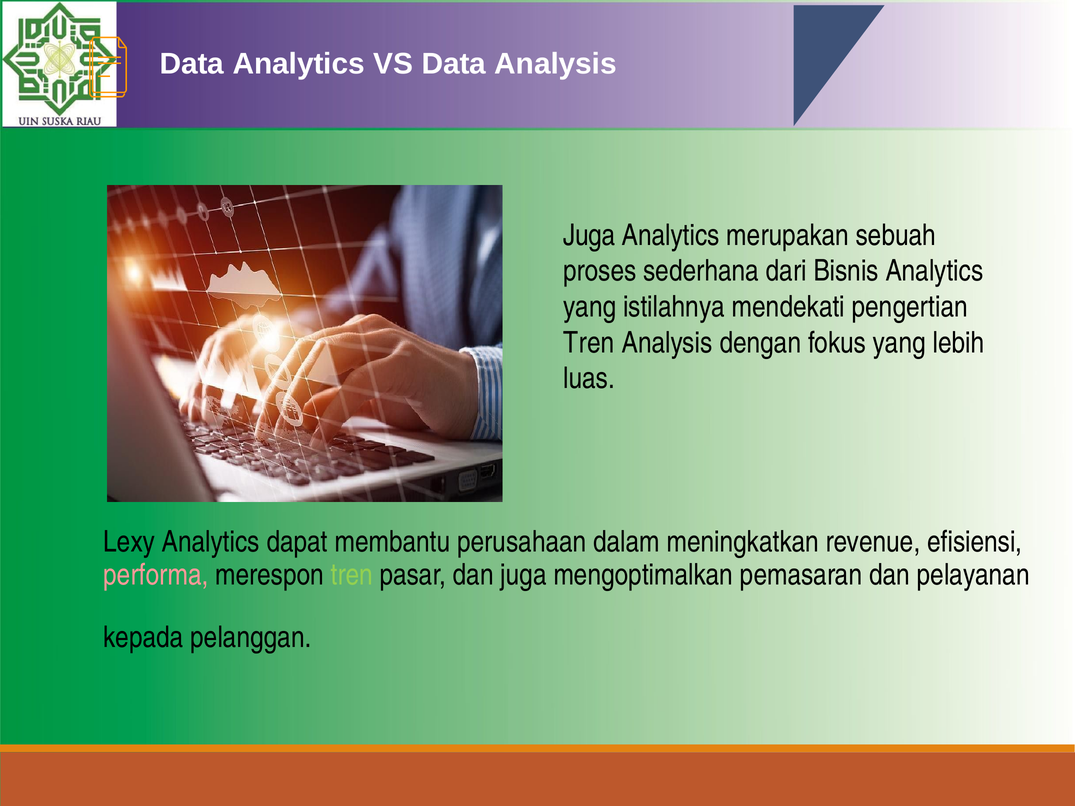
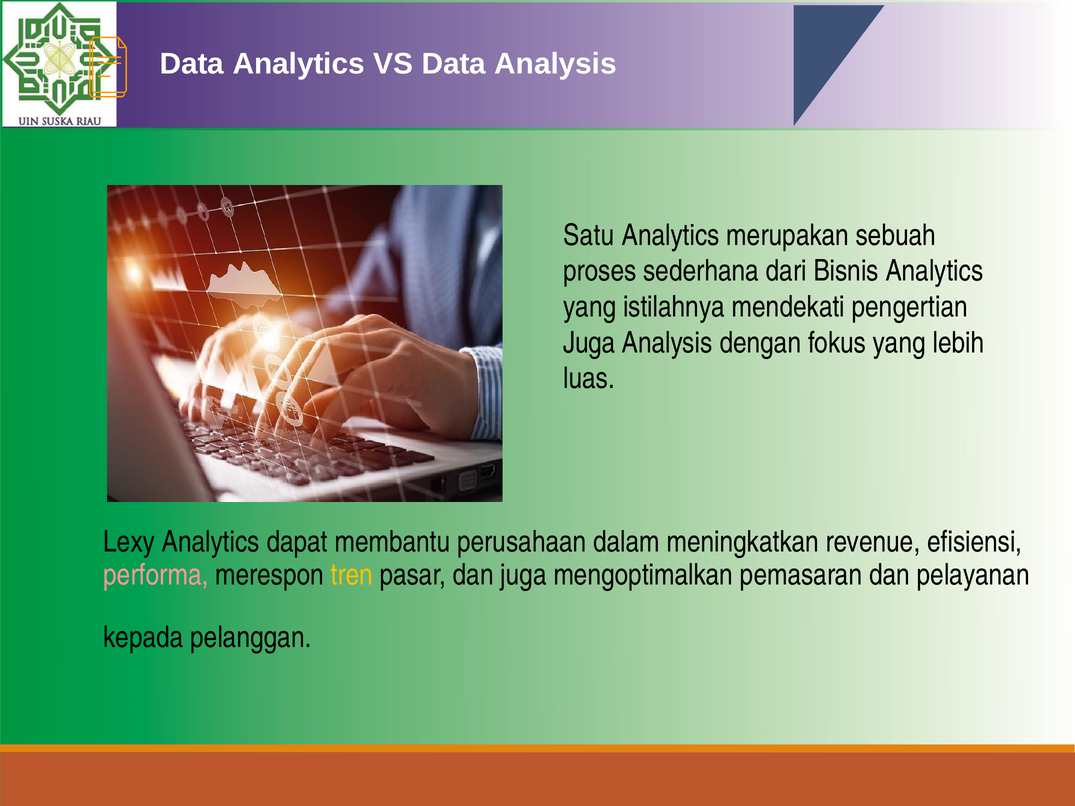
Juga: Juga -> Satu (589, 235)
Tren: Tren -> Juga (589, 343)
tren colour: light green -> yellow (352, 575)
